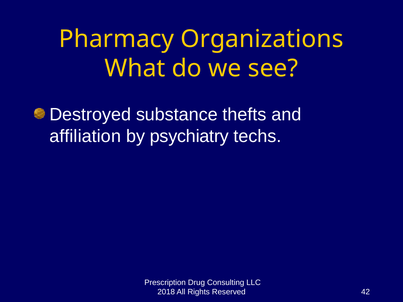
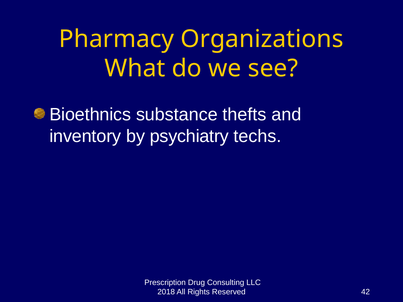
Destroyed: Destroyed -> Bioethnics (90, 115)
affiliation: affiliation -> inventory (85, 136)
